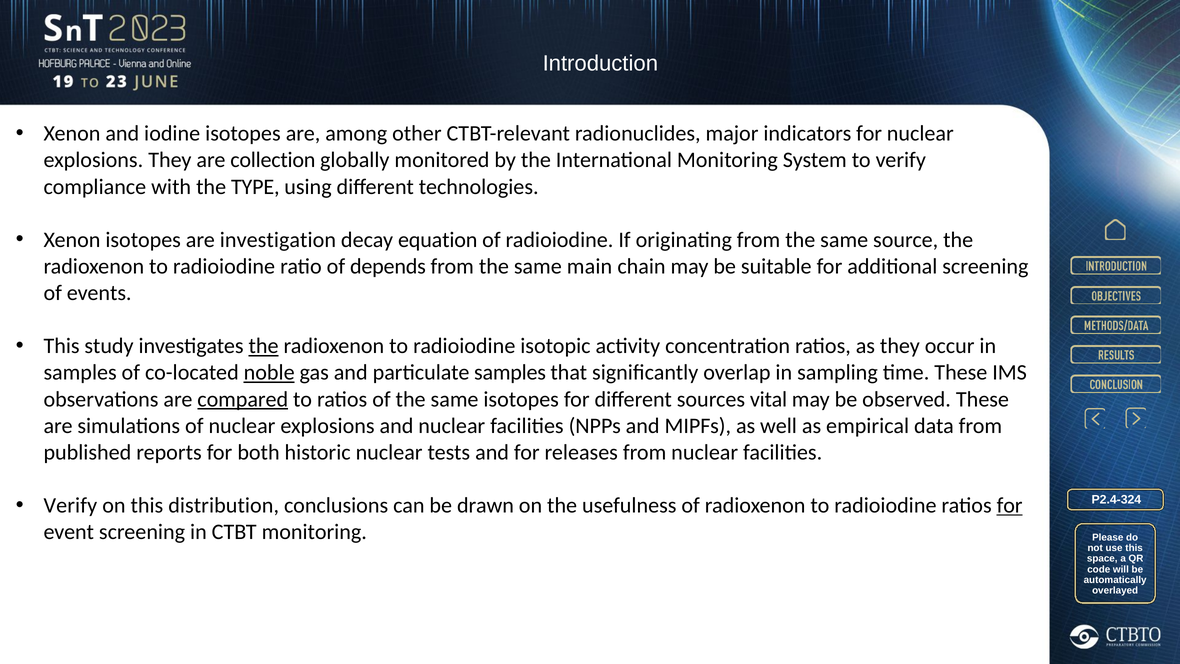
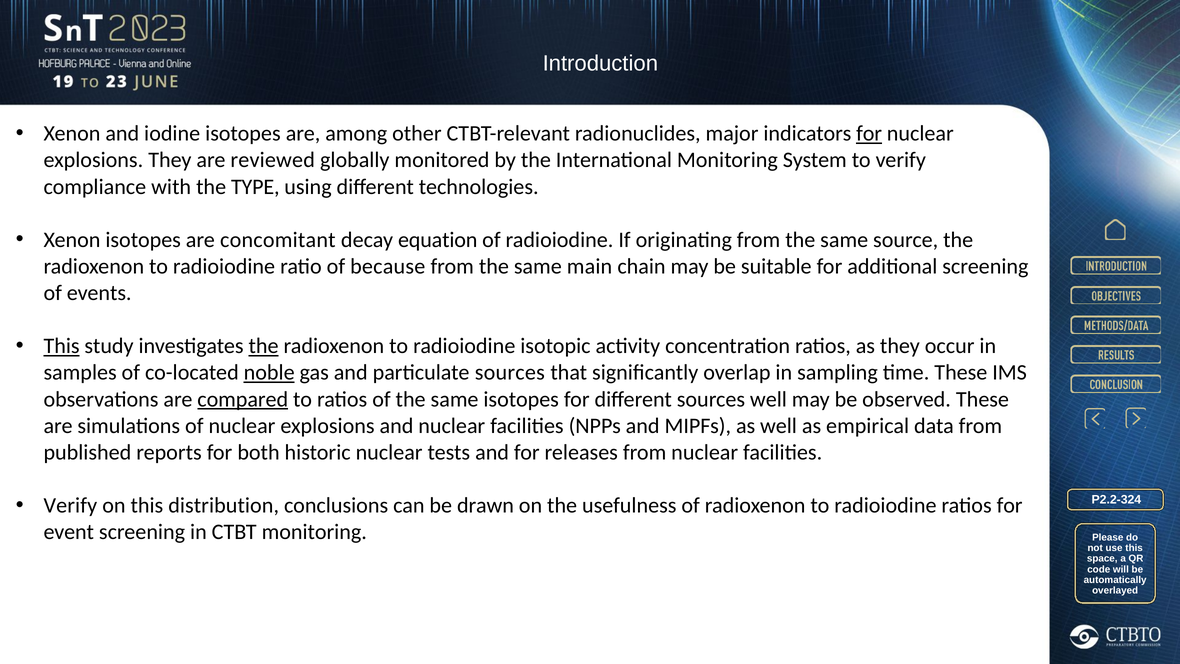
for underline: none -> present (869, 134)
collection: collection -> reviewed (273, 160)
investigation: investigation -> concomitant (278, 240)
depends: depends -> because (388, 266)
This underline: none -> present (62, 346)
particulate samples: samples -> sources (510, 373)
sources vital: vital -> well (768, 399)
P2.4-324: P2.4-324 -> P2.2-324 (1116, 499)
for underline: present -> none (1010, 505)
